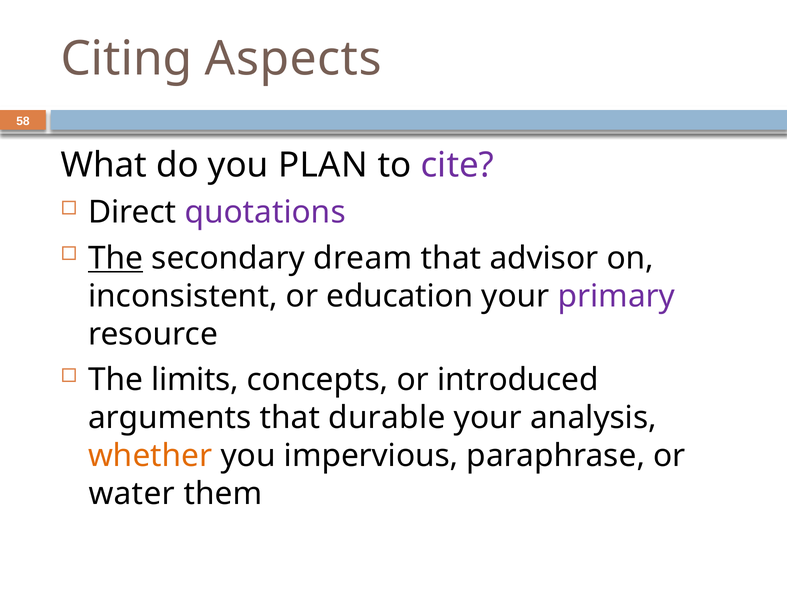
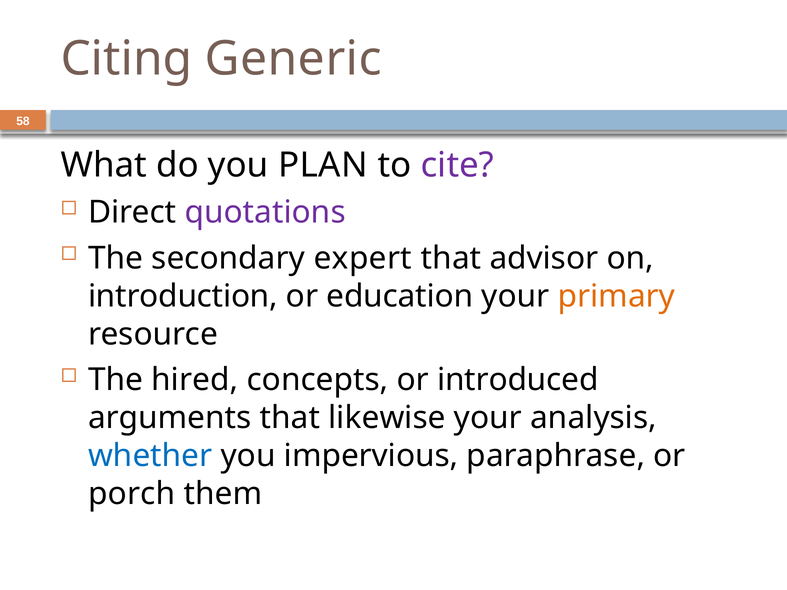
Aspects: Aspects -> Generic (293, 59)
The underline: present -> none (116, 258)
dream: dream -> expert (363, 258)
inconsistent: inconsistent -> introduction (183, 296)
primary colour: purple -> orange (616, 296)
limits: limits -> hired (195, 380)
durable: durable -> likewise (387, 418)
whether colour: orange -> blue (150, 456)
water: water -> porch (132, 494)
